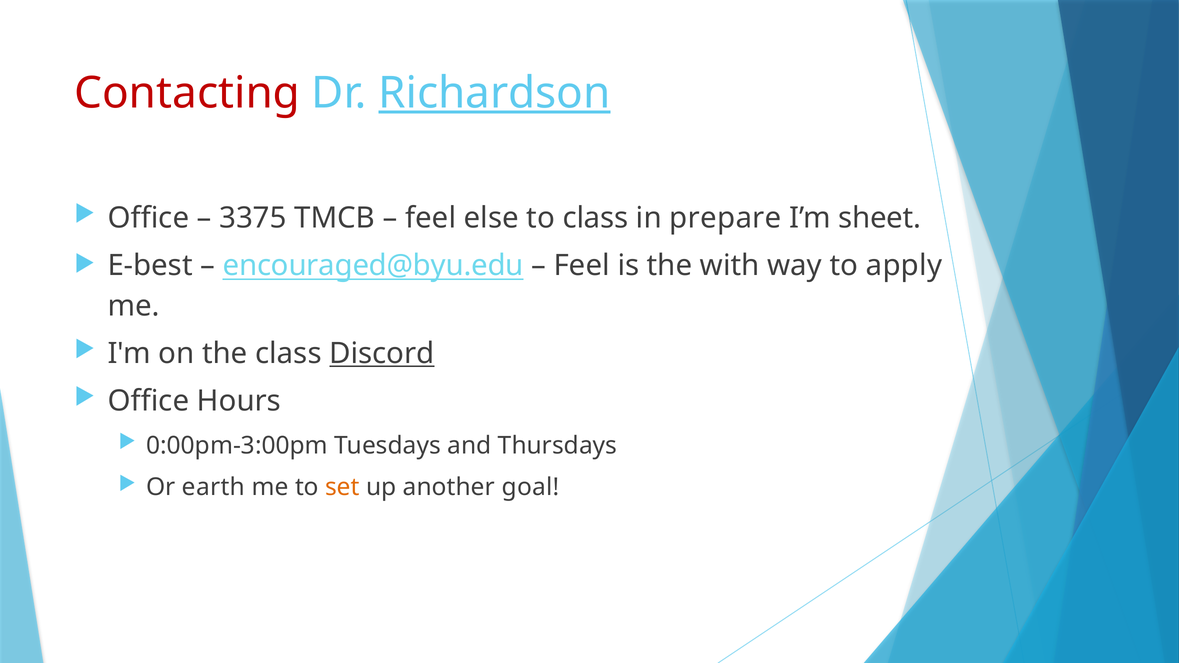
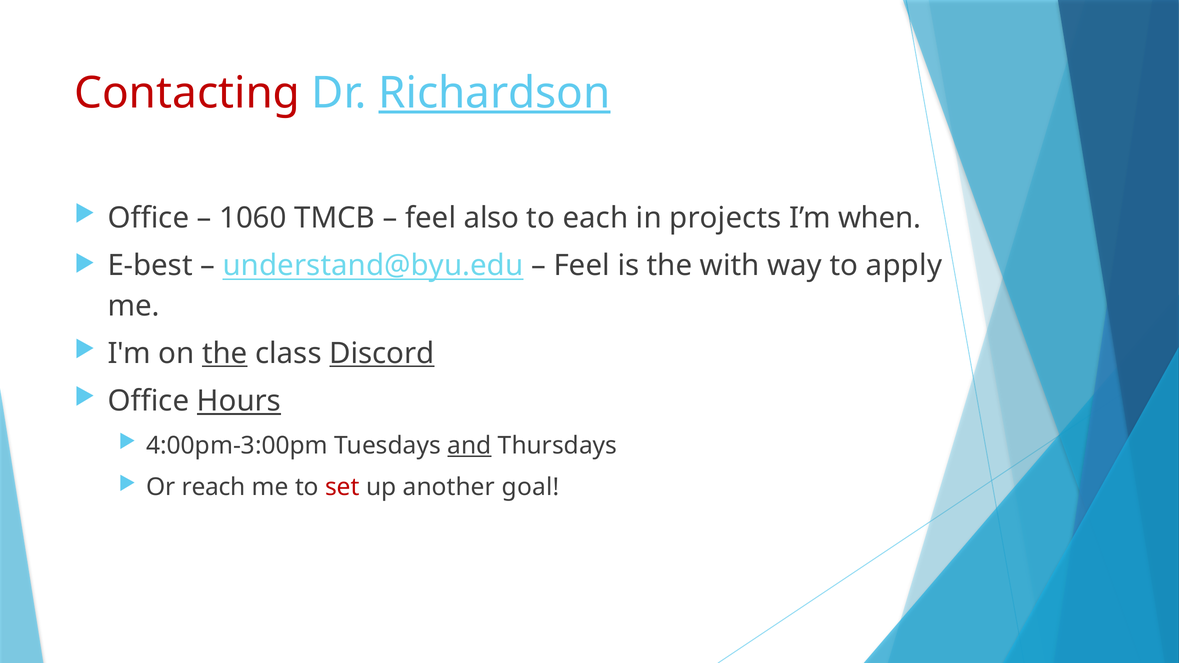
3375: 3375 -> 1060 (253, 218)
else: else -> also (491, 218)
to class: class -> each (595, 218)
prepare: prepare -> projects (725, 218)
sheet: sheet -> when (880, 218)
encouraged@byu.edu: encouraged@byu.edu -> understand@byu.edu (373, 266)
the underline: none -> present (225, 354)
Hours underline: none -> present (239, 401)
0:00pm-3:00pm: 0:00pm-3:00pm -> 4:00pm-3:00pm (237, 446)
and underline: none -> present (469, 446)
earth: earth -> reach (214, 488)
set colour: orange -> red (342, 488)
